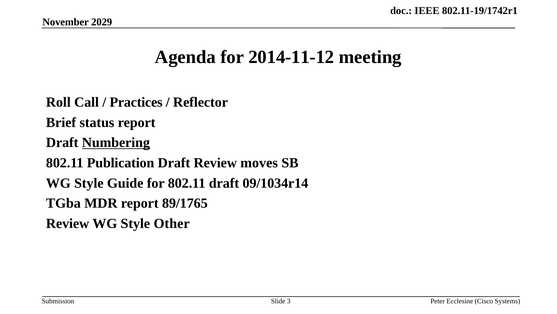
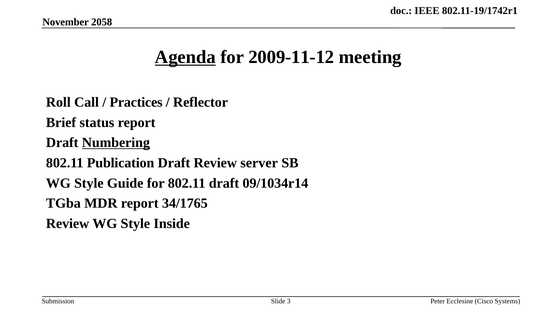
2029: 2029 -> 2058 (102, 22)
Agenda underline: none -> present (185, 57)
2014-11-12: 2014-11-12 -> 2009-11-12 (291, 57)
moves: moves -> server (259, 163)
89/1765: 89/1765 -> 34/1765 (185, 203)
Other: Other -> Inside (172, 223)
